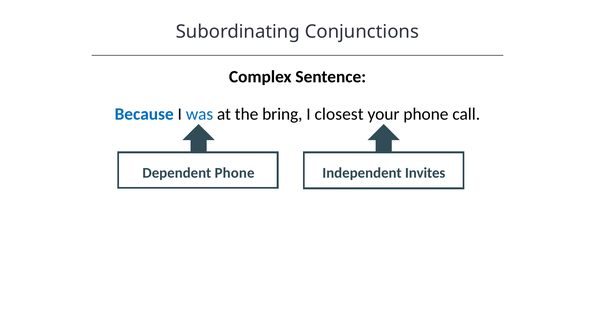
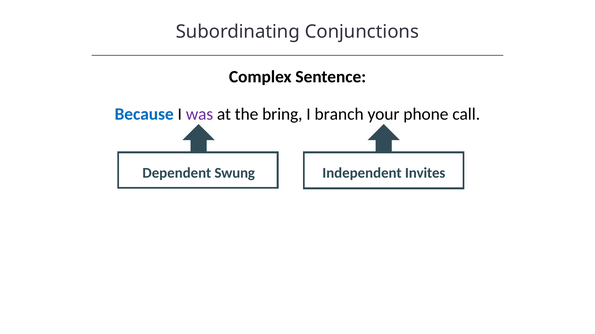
was colour: blue -> purple (199, 114)
closest: closest -> branch (339, 114)
Dependent Phone: Phone -> Swung (235, 173)
